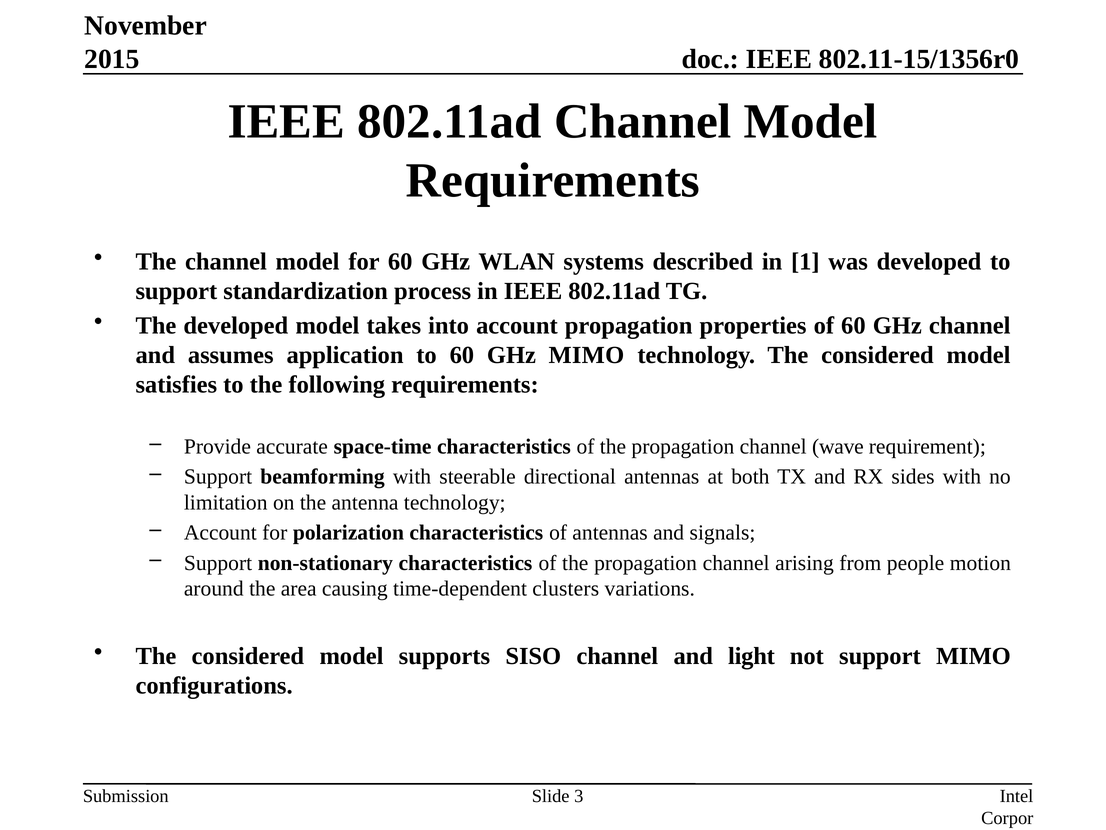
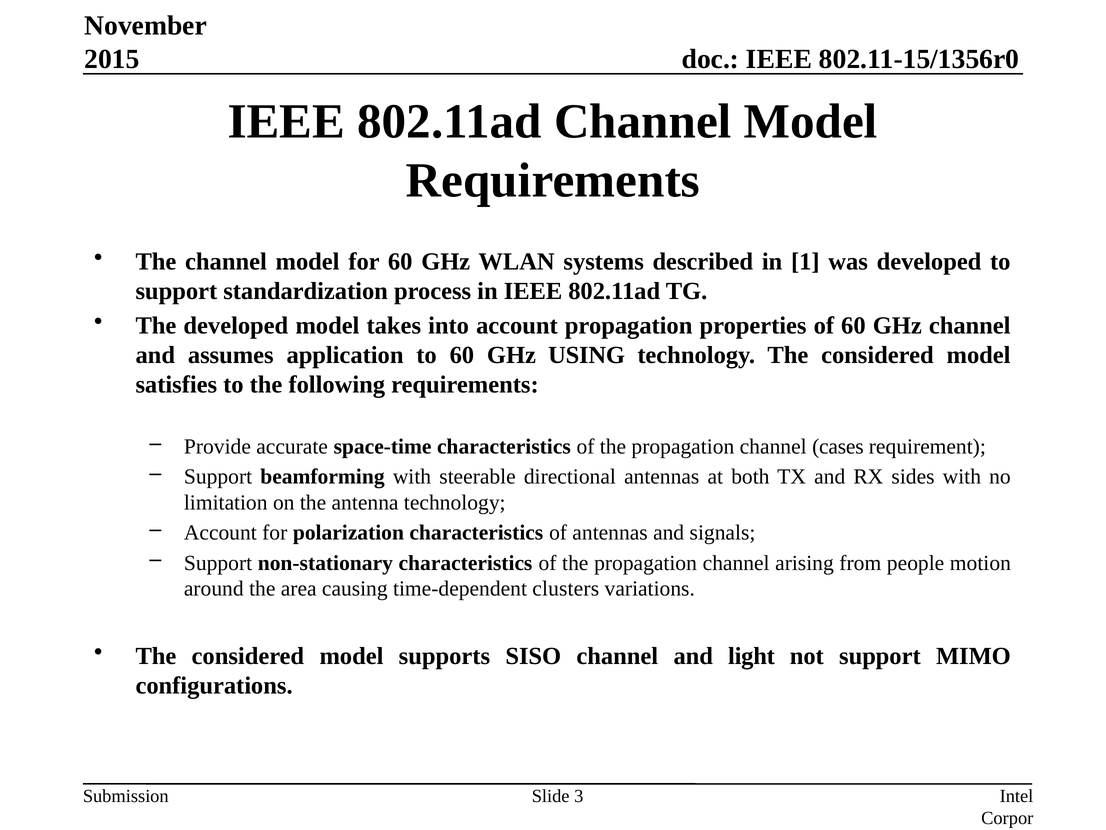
GHz MIMO: MIMO -> USING (587, 355)
wave: wave -> cases (838, 446)
